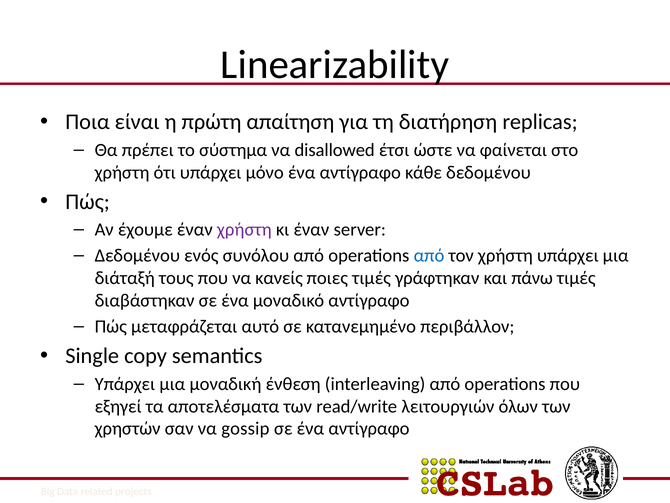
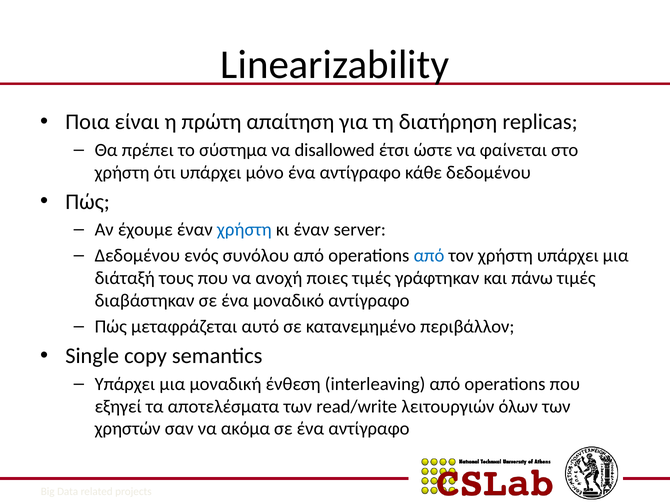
χρήστη colour: purple -> blue (244, 230)
κανείς: κανείς -> ανοχή (279, 278)
gossip: gossip -> ακόμα (246, 428)
